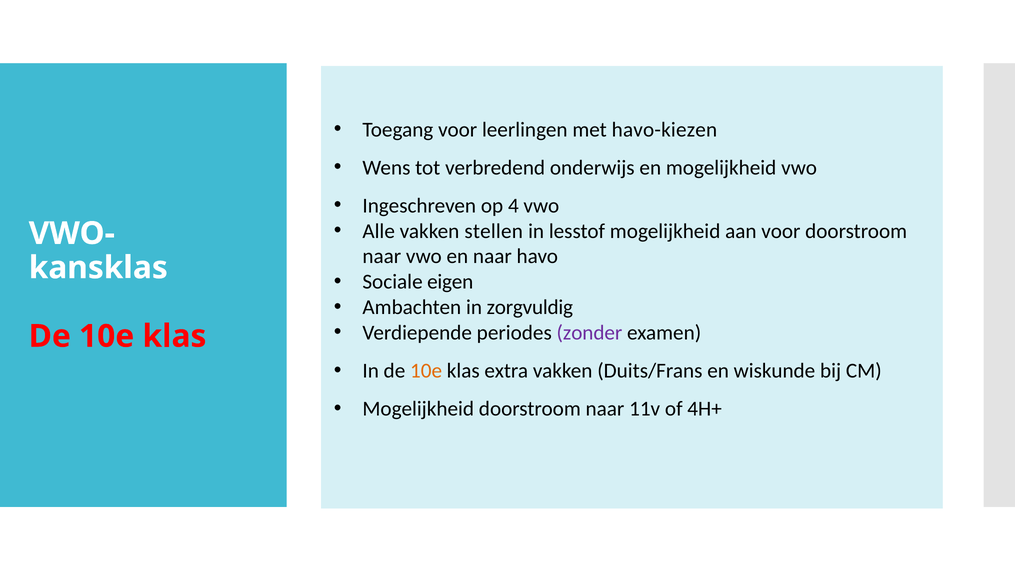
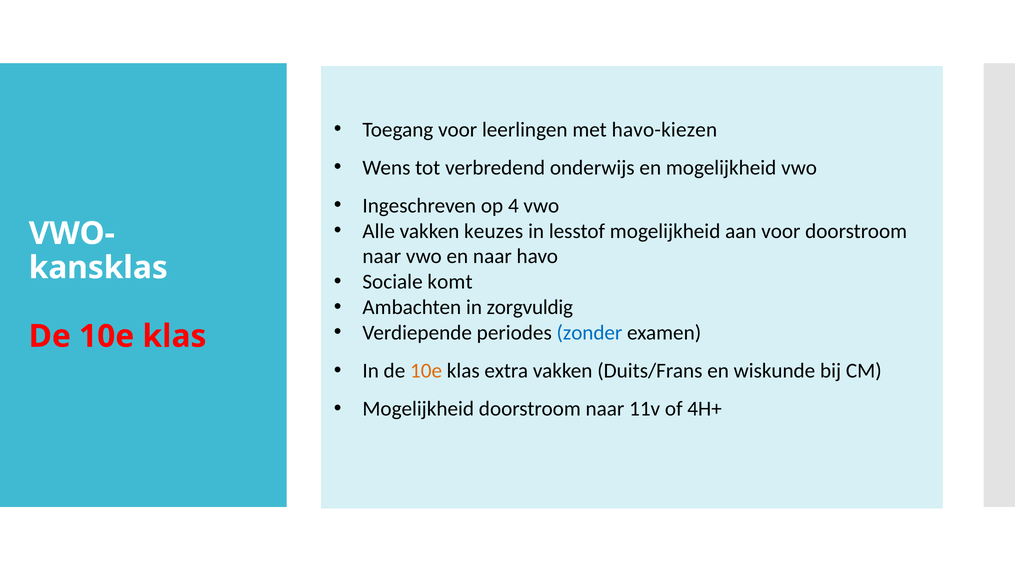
stellen: stellen -> keuzes (494, 231)
eigen: eigen -> komt (450, 282)
zonder colour: purple -> blue (589, 333)
